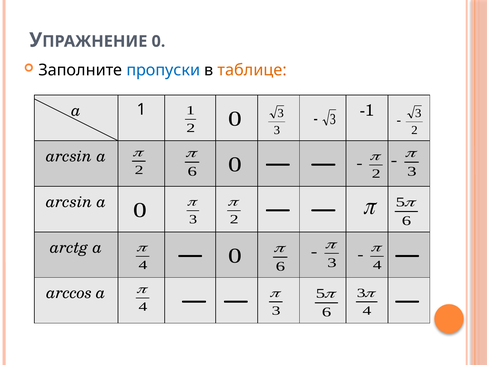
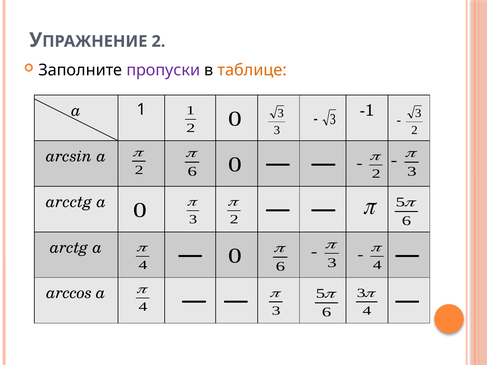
0: 0 -> 2 (158, 41)
пропуски colour: blue -> purple (163, 70)
arcsin: arcsin -> arcctg (69, 202)
